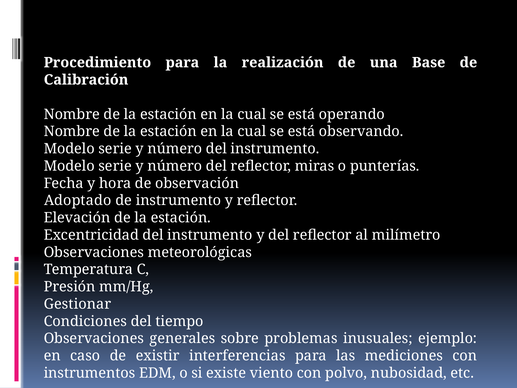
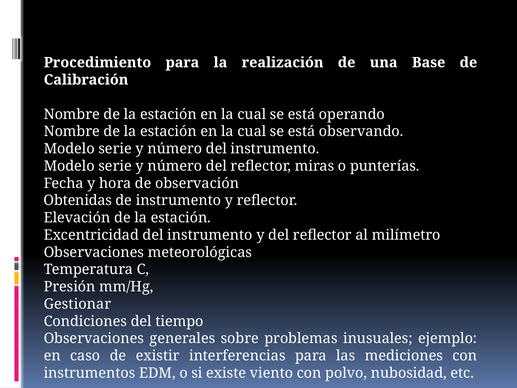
Adoptado: Adoptado -> Obtenidas (78, 200)
